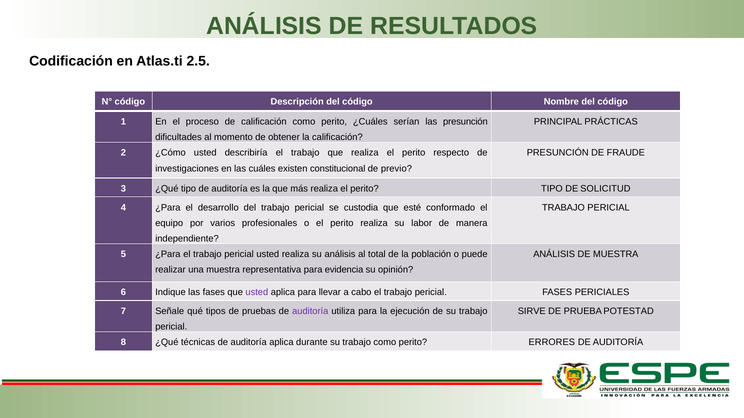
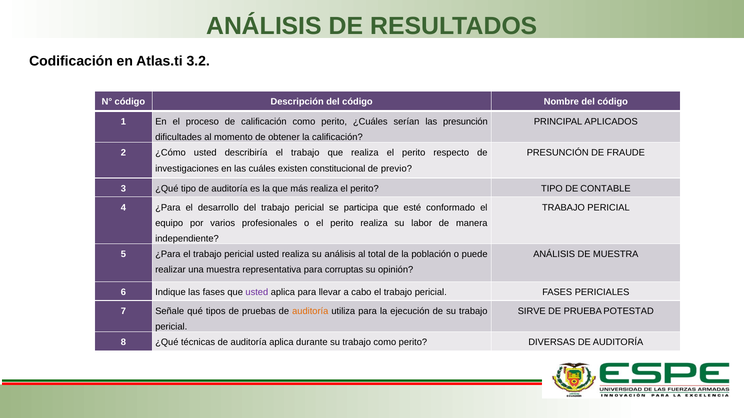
2.5: 2.5 -> 3.2 (198, 61)
PRÁCTICAS: PRÁCTICAS -> APLICADOS (611, 122)
SOLICITUD: SOLICITUD -> CONTABLE (605, 189)
custodia: custodia -> participa (361, 208)
evidencia: evidencia -> corruptas (344, 270)
auditoría colour: purple -> orange (310, 311)
ERRORES: ERRORES -> DIVERSAS (552, 343)
